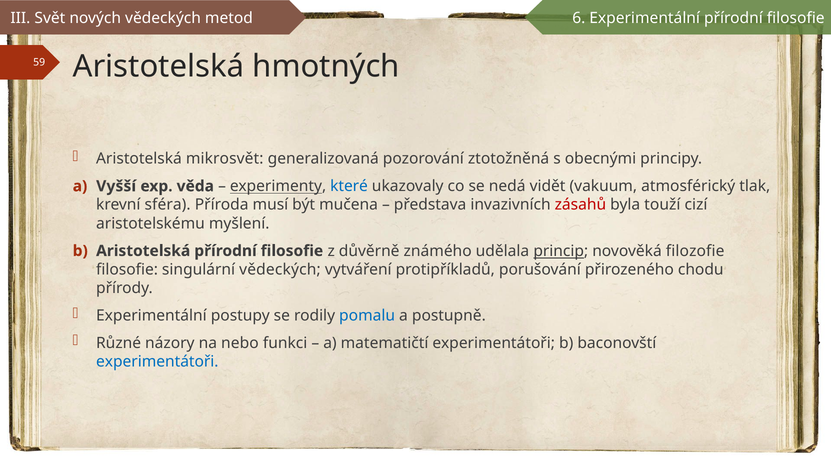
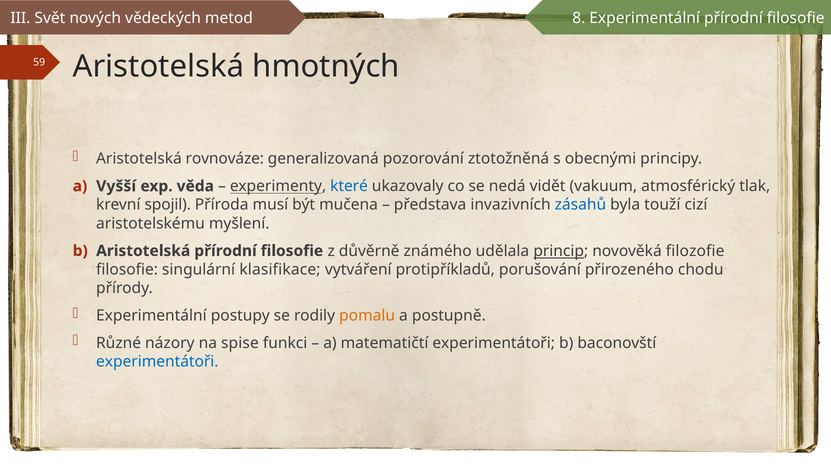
6: 6 -> 8 (579, 18)
mikrosvět: mikrosvět -> rovnováze (225, 159)
sféra: sféra -> spojil (168, 205)
zásahů colour: red -> blue (580, 205)
singulární vědeckých: vědeckých -> klasifikace (280, 270)
pomalu colour: blue -> orange (367, 316)
nebo: nebo -> spise (240, 343)
